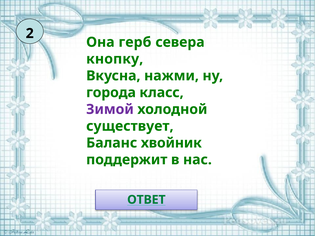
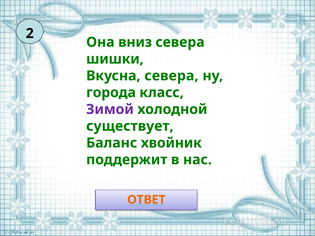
герб: герб -> вниз (135, 42)
кнопку: кнопку -> шишки (115, 59)
Вкусна нажми: нажми -> севера (171, 76)
ОТВЕТ colour: green -> orange (146, 200)
